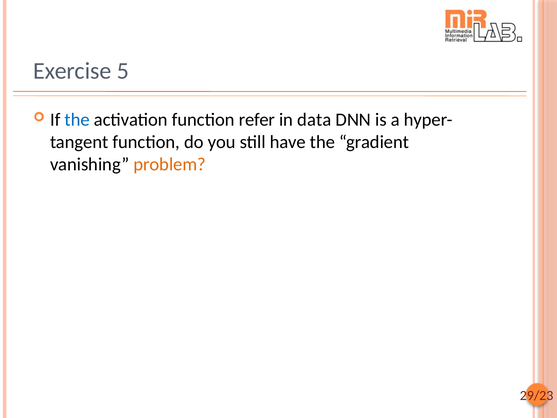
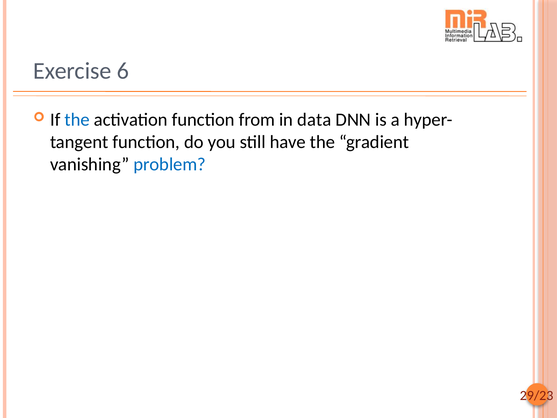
5: 5 -> 6 (123, 71)
refer: refer -> from (257, 120)
problem colour: orange -> blue (170, 164)
